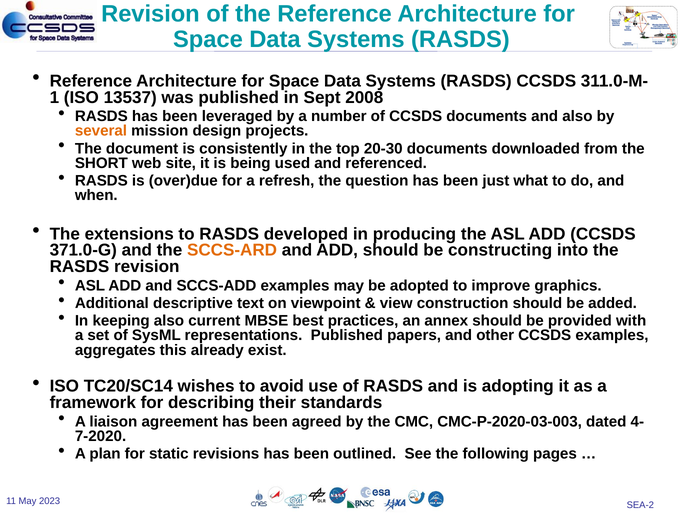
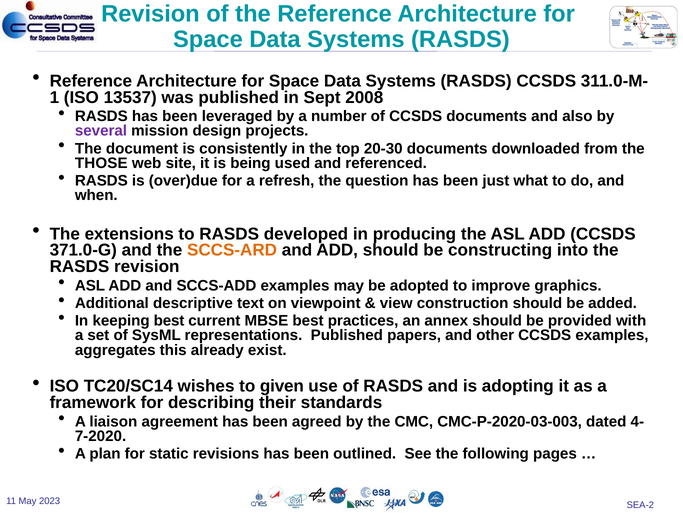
several colour: orange -> purple (101, 131)
SHORT: SHORT -> THOSE (101, 163)
keeping also: also -> best (169, 320)
avoid: avoid -> given (282, 386)
